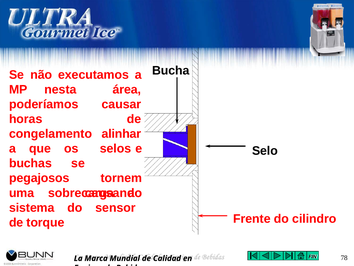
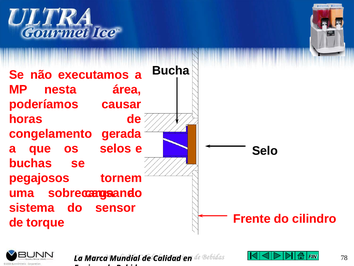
alinhar: alinhar -> gerada (121, 134)
